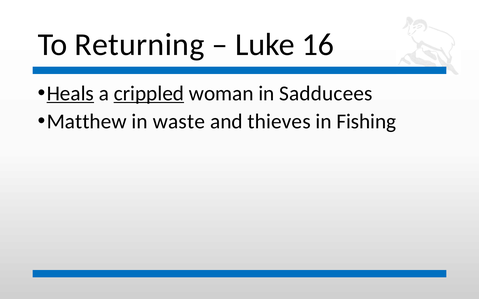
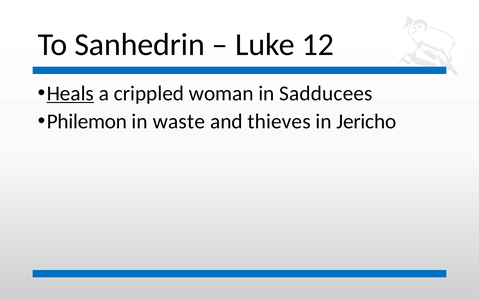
Returning: Returning -> Sanhedrin (140, 45)
16: 16 -> 12 (318, 45)
crippled underline: present -> none (149, 93)
Matthew: Matthew -> Philemon (87, 121)
Fishing: Fishing -> Jericho (366, 121)
